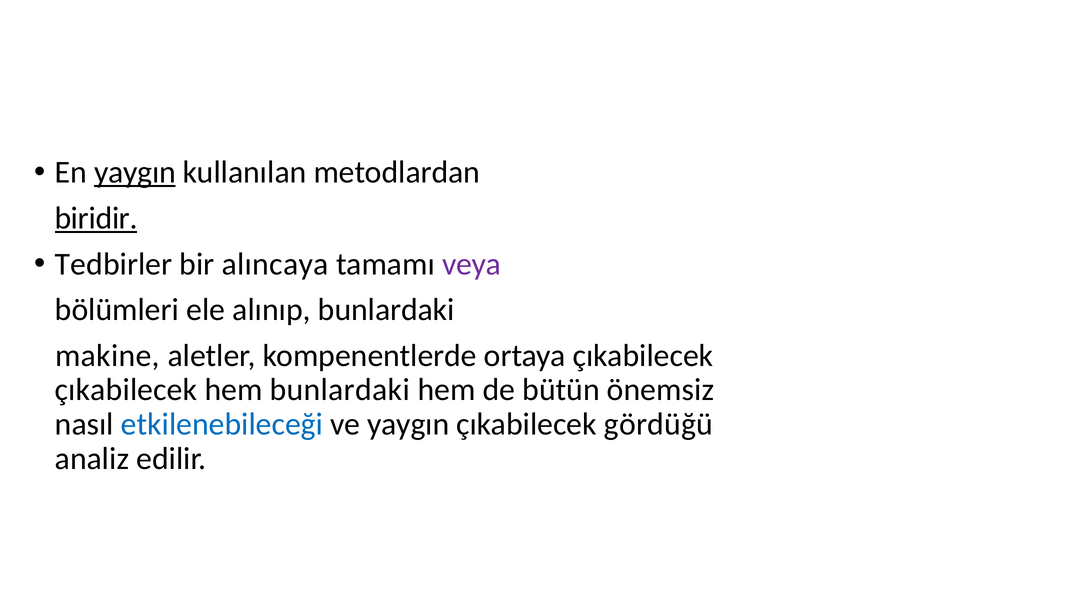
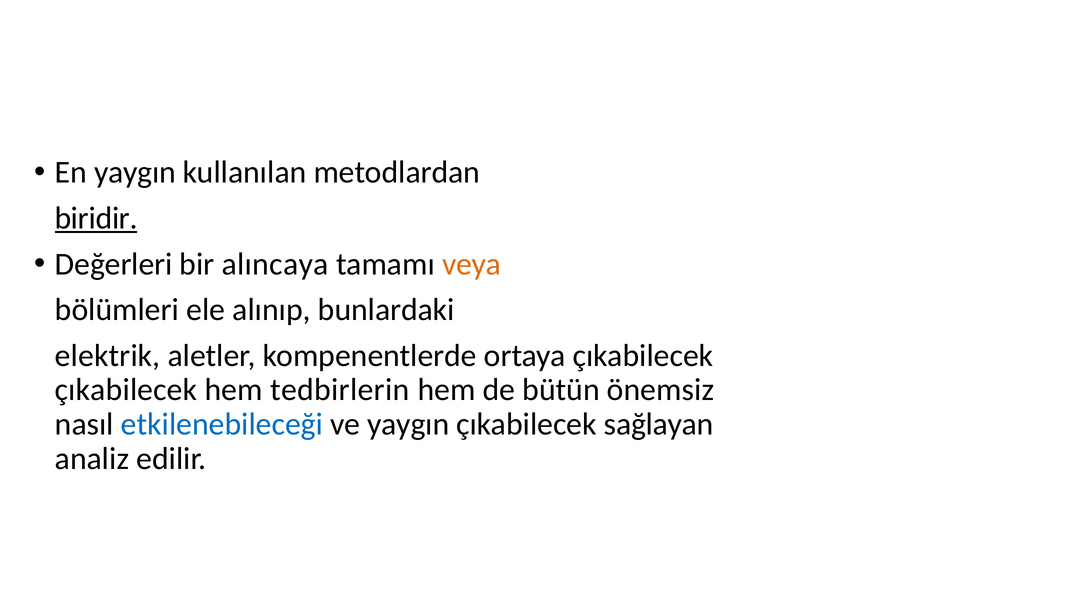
yaygın underline: present -> none (135, 172)
Tedbirler: Tedbirler -> Değerleri (114, 264)
veya colour: purple -> orange (472, 264)
makine: makine -> elektrik (108, 355)
hem bunlardaki: bunlardaki -> tedbirlerin (340, 390)
gördüğü: gördüğü -> sağlayan (659, 424)
